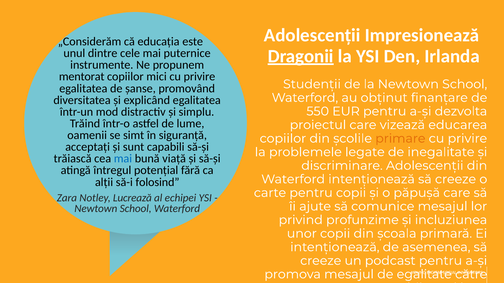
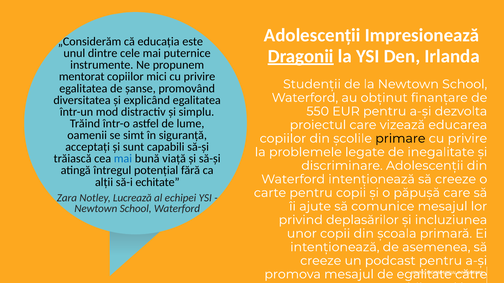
primare colour: orange -> black (400, 139)
folosind: folosind -> echitate (158, 182)
profunzime: profunzime -> deplasărilor (362, 220)
